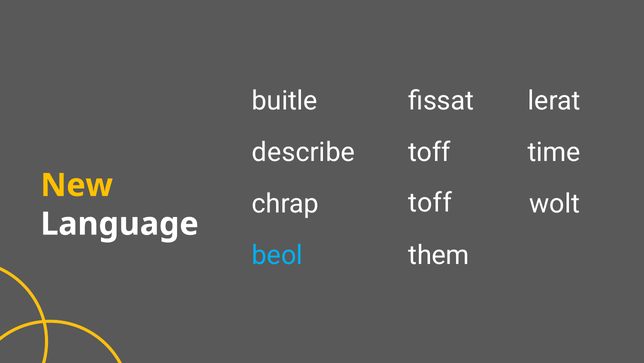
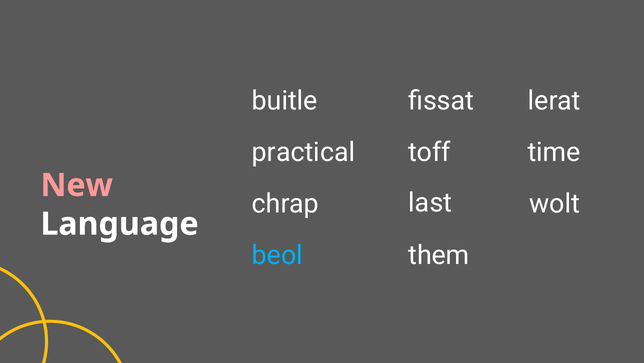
describe: describe -> practical (304, 152)
New colour: yellow -> pink (77, 185)
toff: toff -> last (430, 202)
